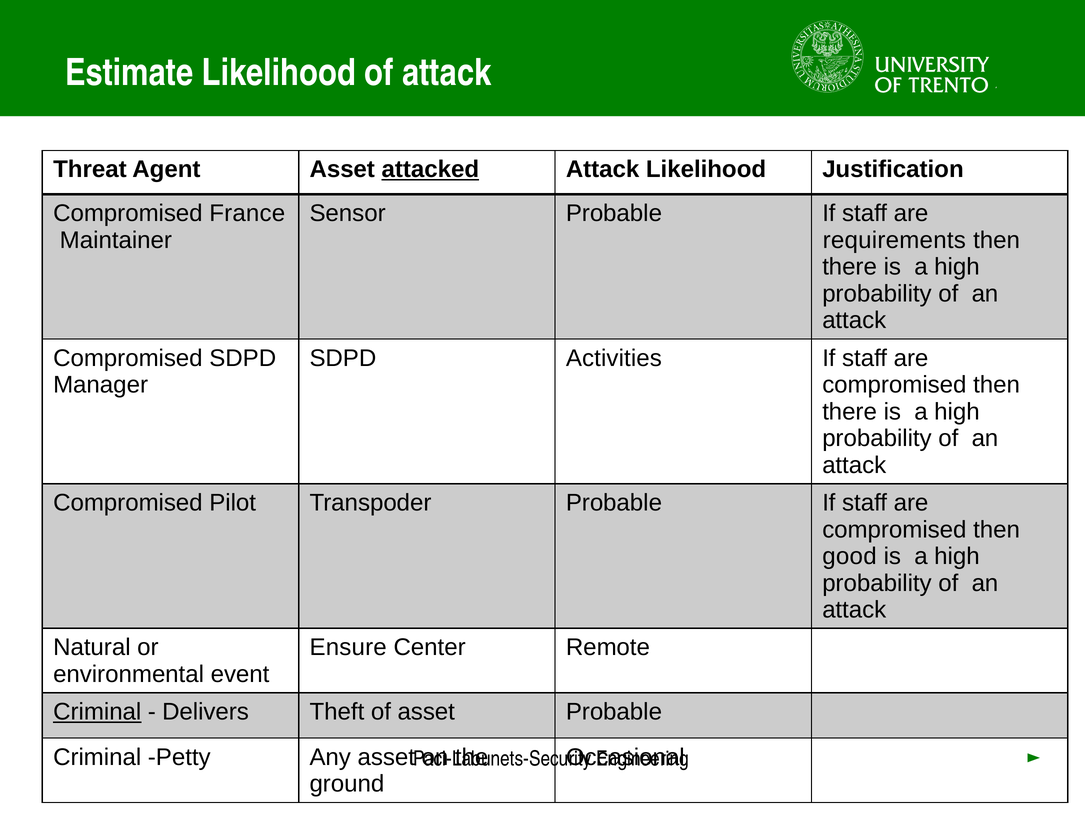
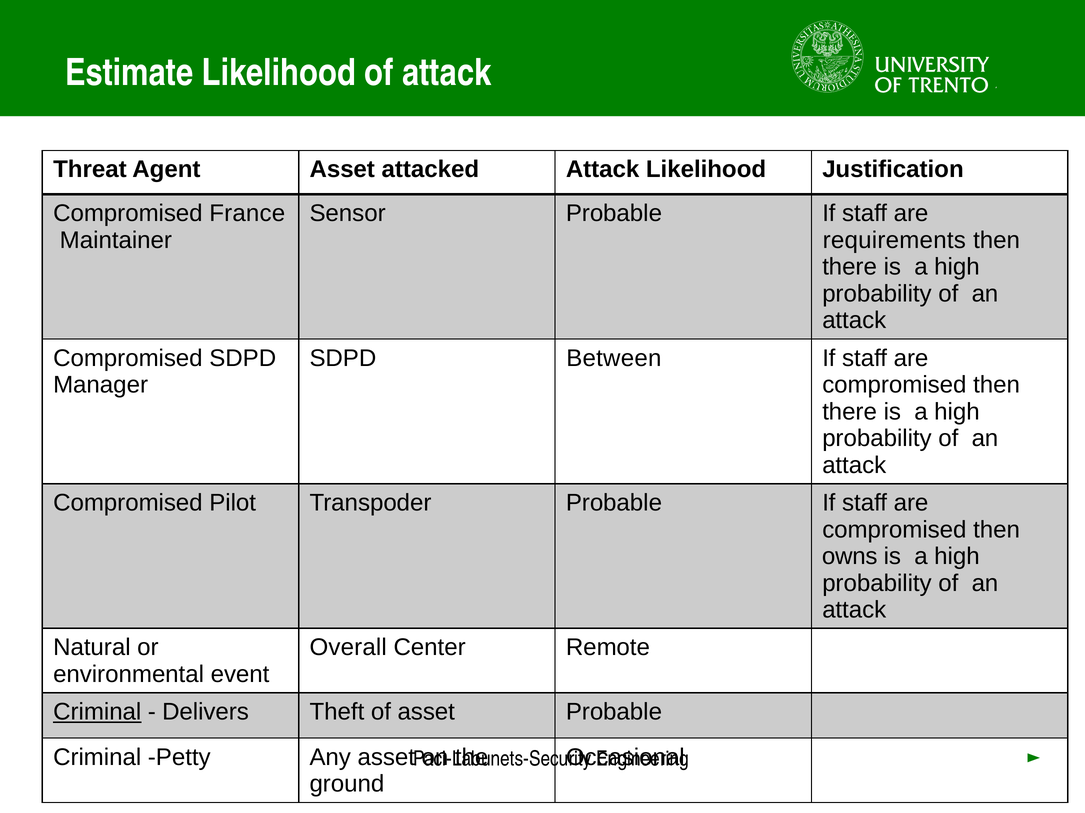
attacked underline: present -> none (430, 170)
Activities: Activities -> Between (614, 359)
good: good -> owns (850, 557)
Ensure: Ensure -> Overall (348, 648)
